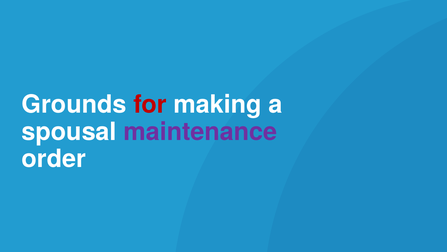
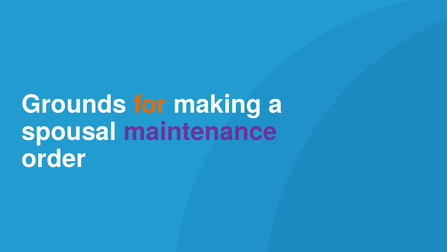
for colour: red -> orange (150, 104)
